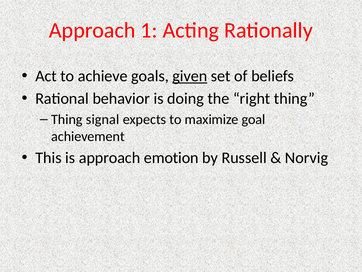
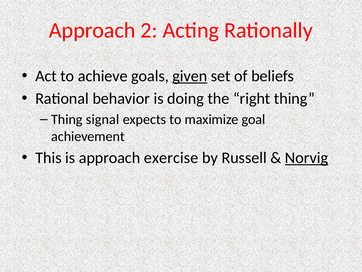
1: 1 -> 2 (149, 30)
emotion: emotion -> exercise (171, 158)
Norvig underline: none -> present (307, 158)
